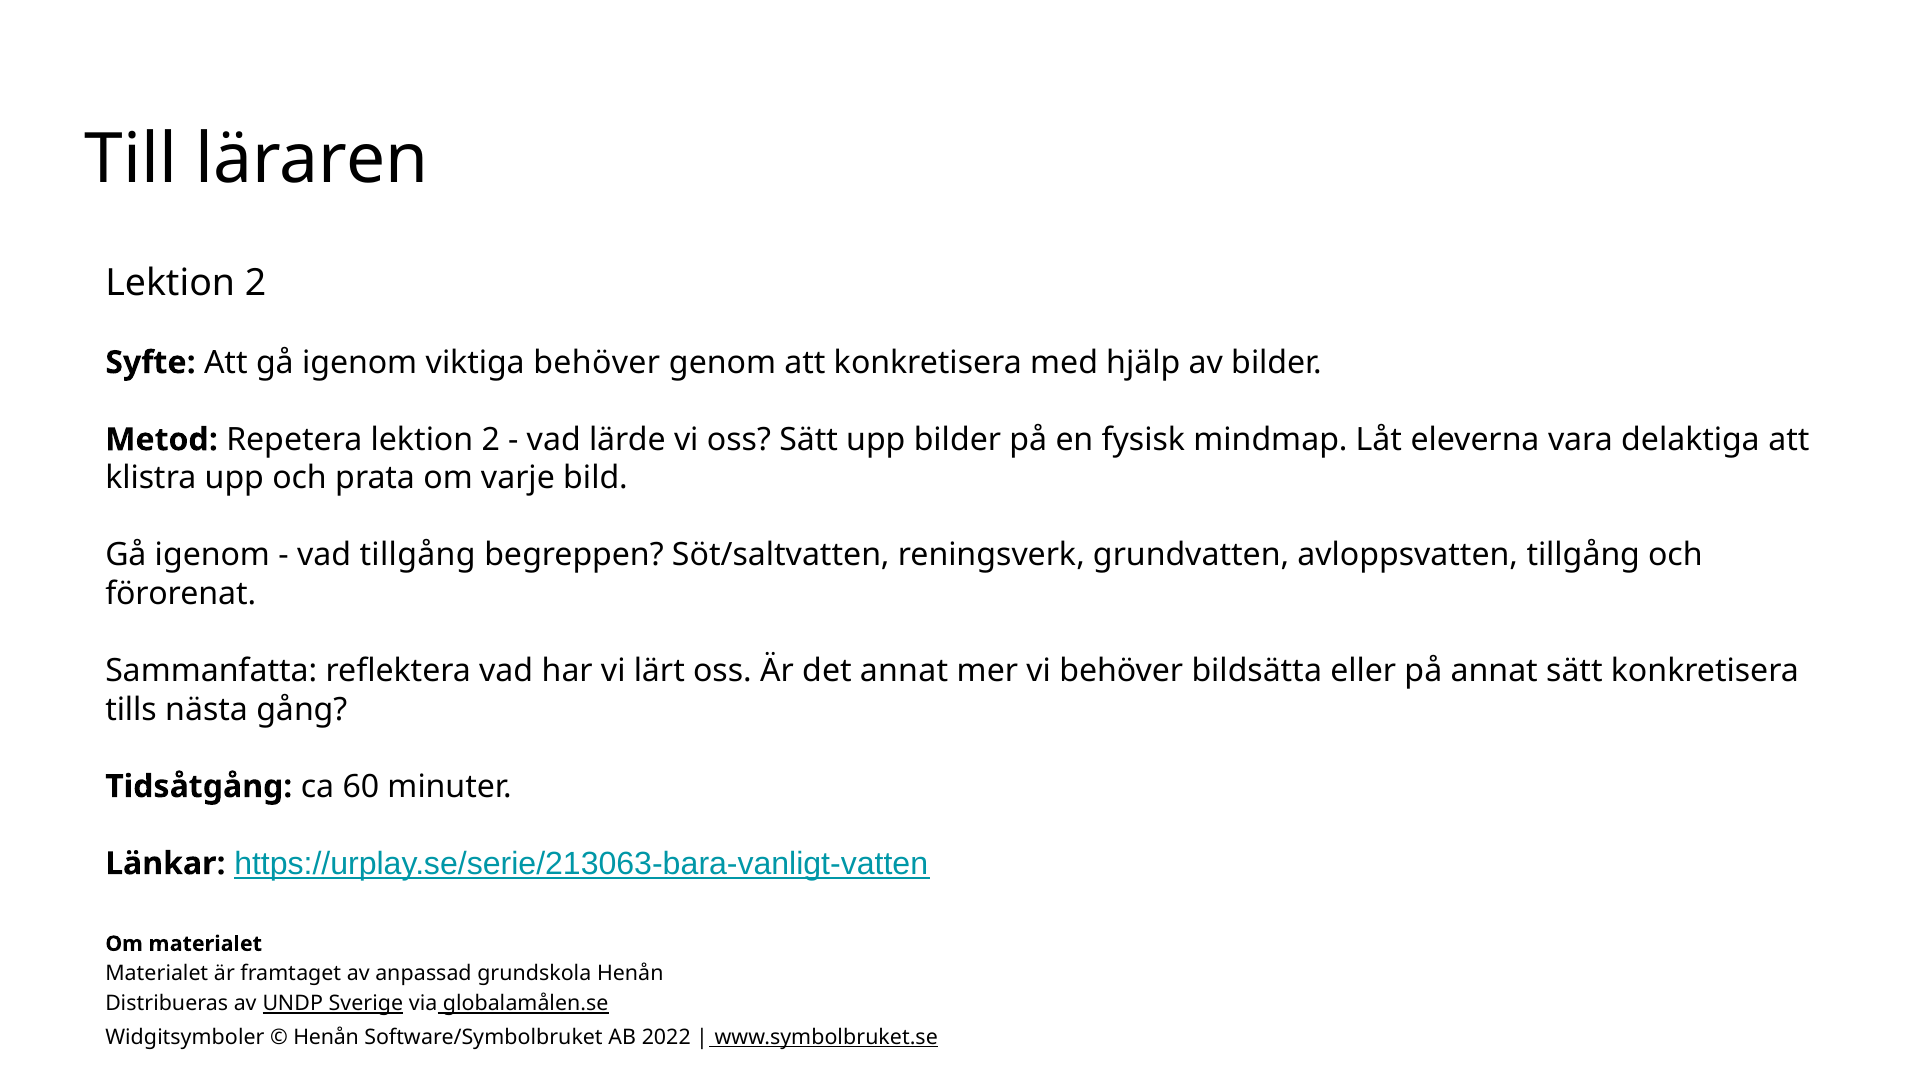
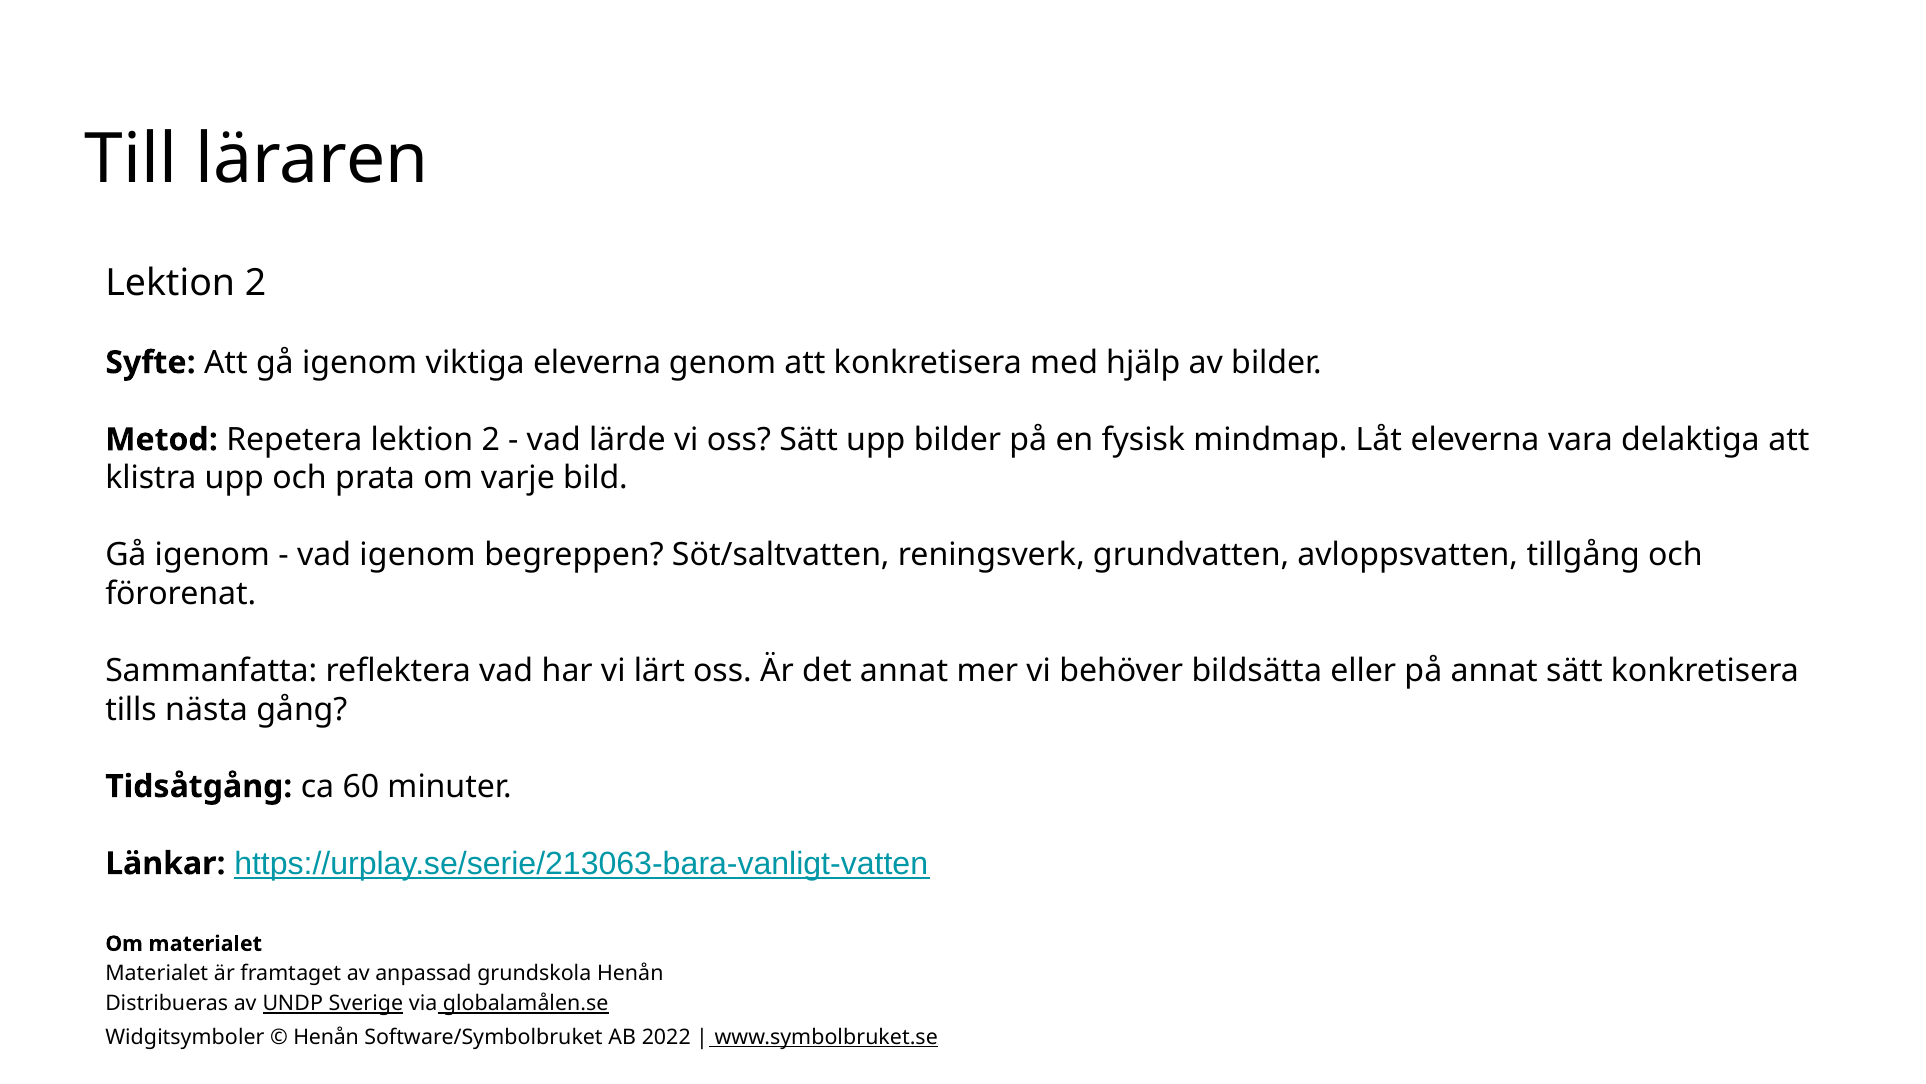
viktiga behöver: behöver -> eleverna (597, 362)
vad tillgång: tillgång -> igenom (418, 555)
